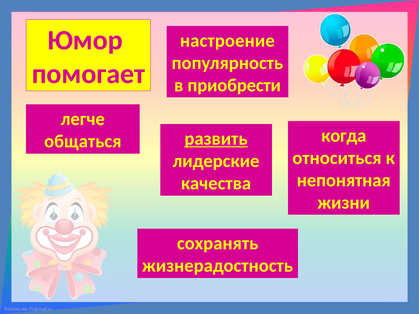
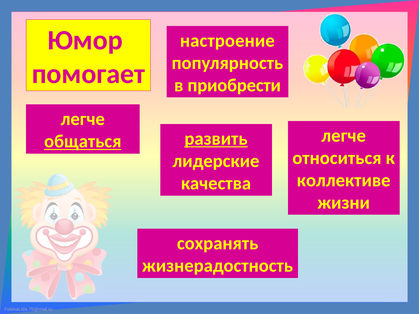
когда: когда -> легче (344, 136)
общаться underline: none -> present (83, 142)
непонятная: непонятная -> коллективе (344, 180)
